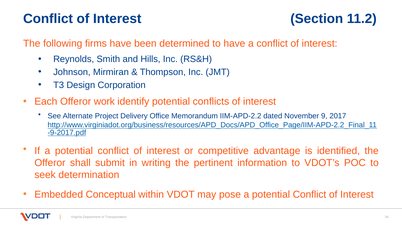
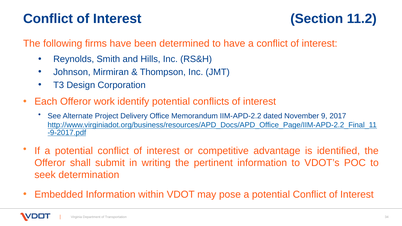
Embedded Conceptual: Conceptual -> Information (111, 195)
